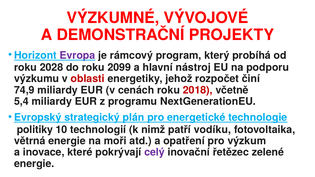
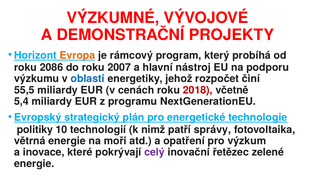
Evropa colour: purple -> orange (77, 55)
2028: 2028 -> 2086 (51, 67)
2099: 2099 -> 2007 (119, 67)
oblasti colour: red -> blue (88, 79)
74,9: 74,9 -> 55,5 (24, 90)
vodíku: vodíku -> správy (212, 130)
